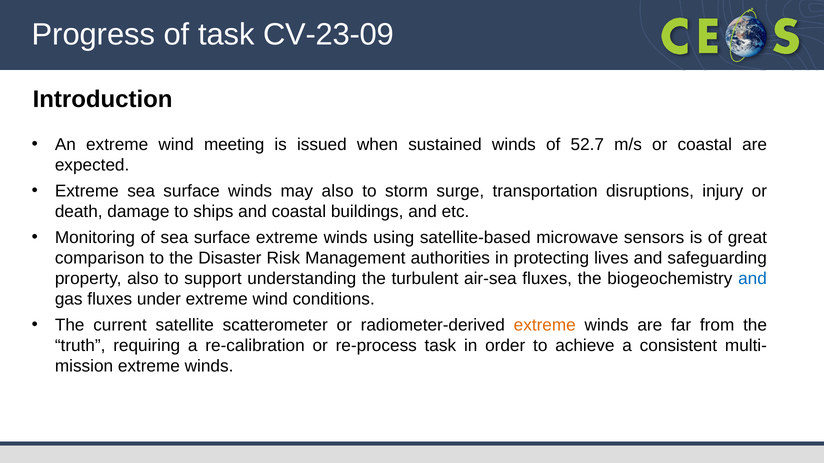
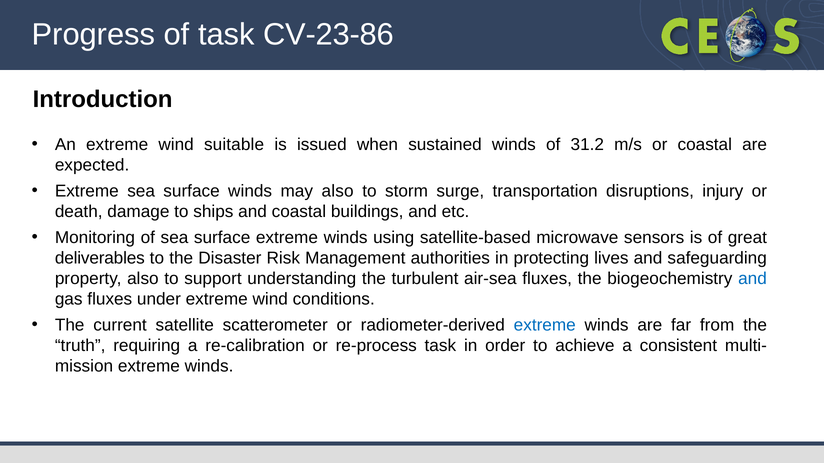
CV-23-09: CV-23-09 -> CV-23-86 (329, 35)
meeting: meeting -> suitable (234, 145)
52.7: 52.7 -> 31.2 (587, 145)
comparison: comparison -> deliverables (100, 258)
extreme colour: orange -> blue (545, 325)
